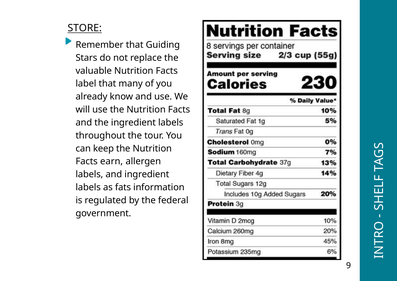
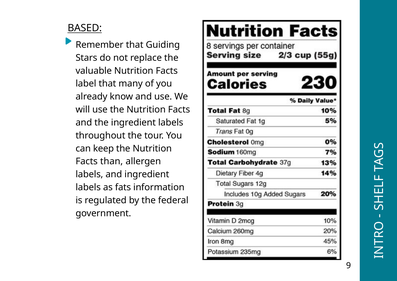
STORE: STORE -> BASED (85, 28)
earn: earn -> than (112, 162)
